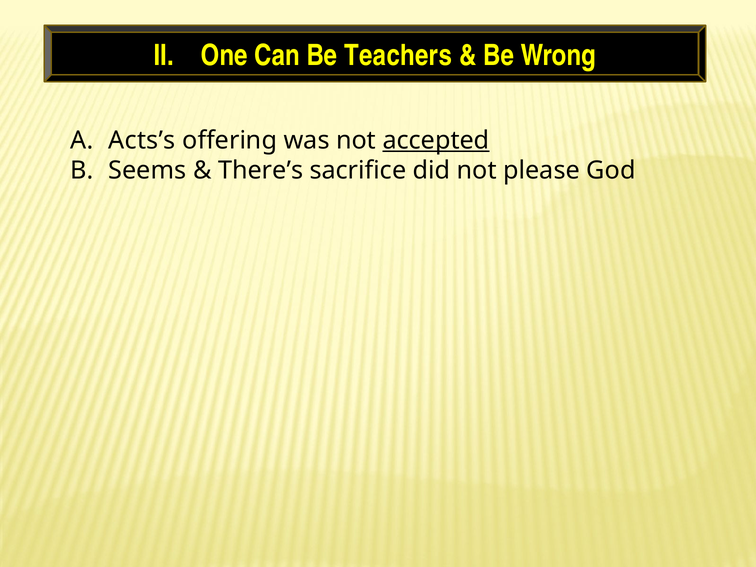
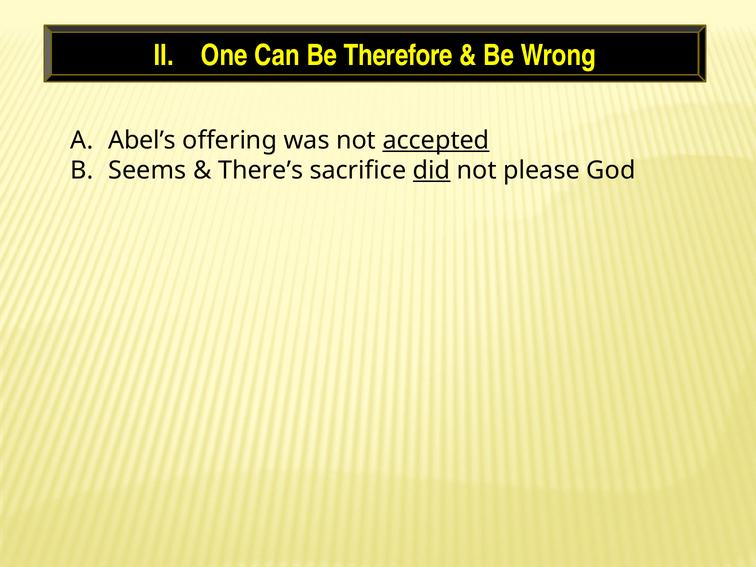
Teachers: Teachers -> Therefore (398, 56)
Acts’s: Acts’s -> Abel’s (142, 140)
did underline: none -> present (432, 171)
